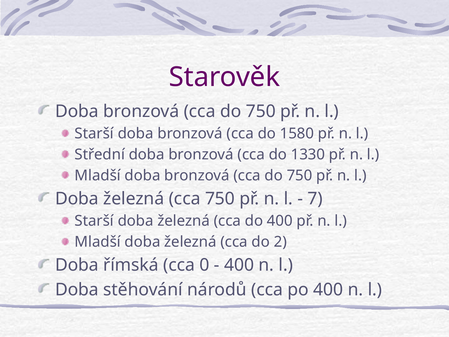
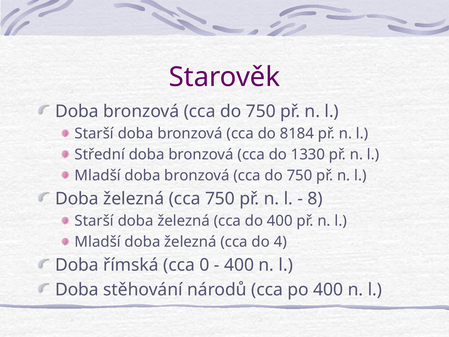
1580: 1580 -> 8184 (297, 134)
7: 7 -> 8 (315, 199)
2: 2 -> 4 (280, 242)
